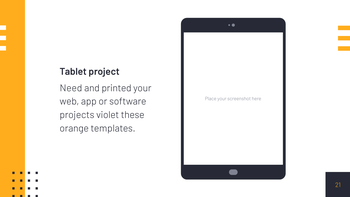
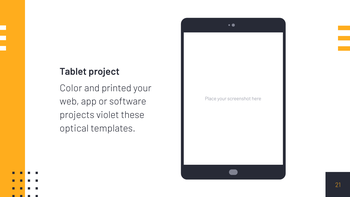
Need: Need -> Color (71, 88)
orange: orange -> optical (74, 128)
